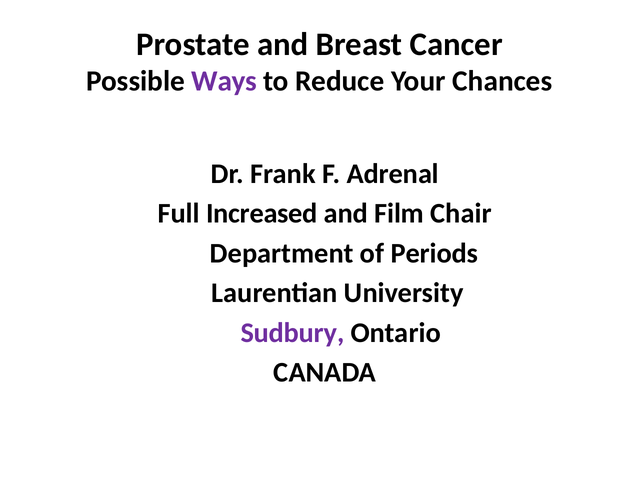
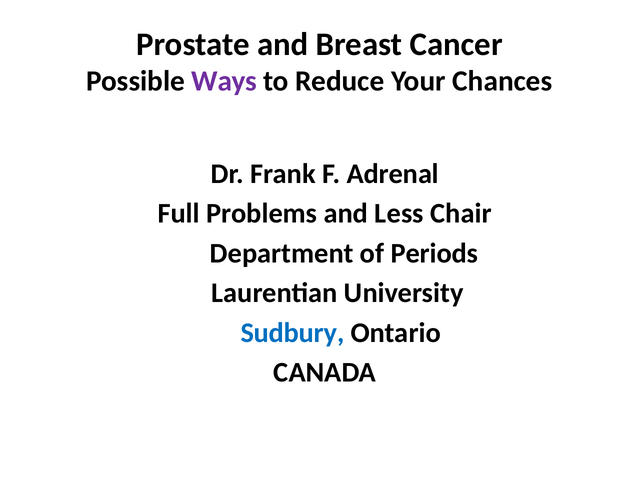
Increased: Increased -> Problems (262, 214)
Film: Film -> Less (399, 214)
Sudbury colour: purple -> blue (293, 333)
